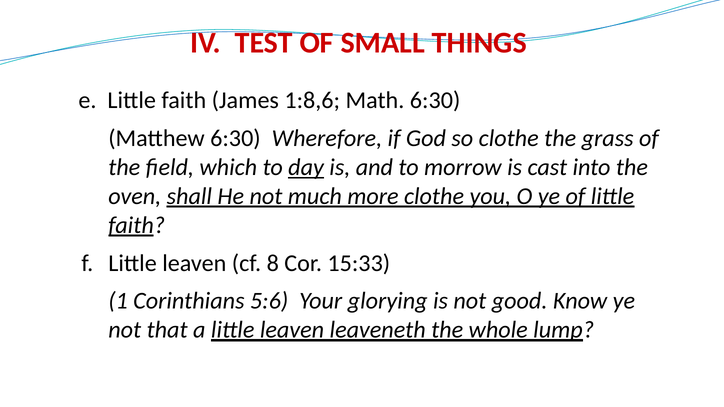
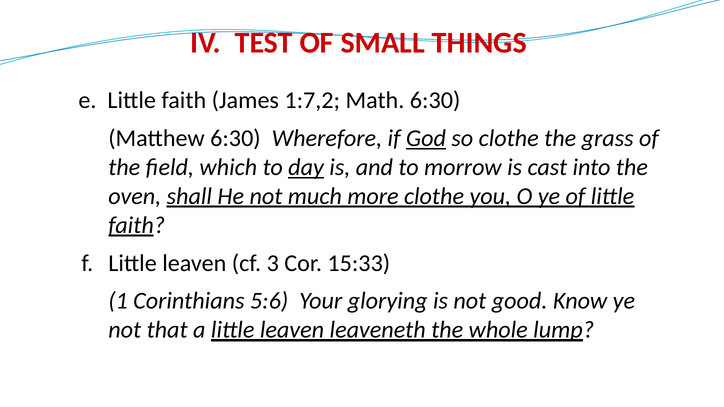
1:8,6: 1:8,6 -> 1:7,2 (312, 100)
God underline: none -> present (426, 138)
8: 8 -> 3 (273, 263)
